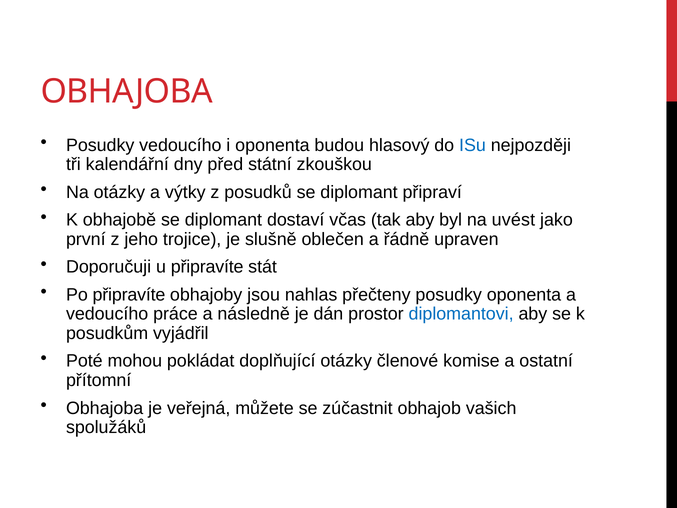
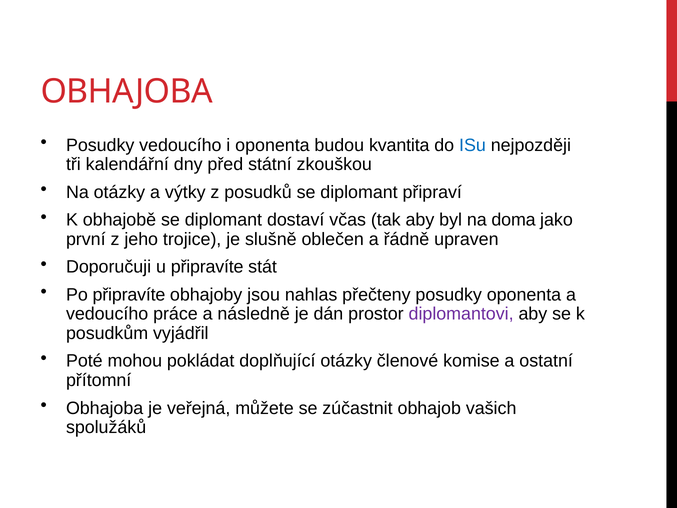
hlasový: hlasový -> kvantita (399, 145)
uvést: uvést -> doma (514, 220)
diplomantovi colour: blue -> purple (461, 314)
